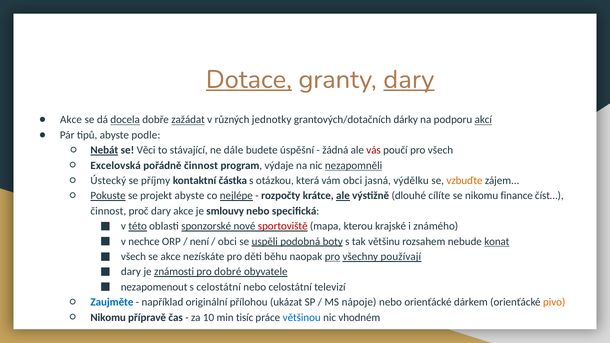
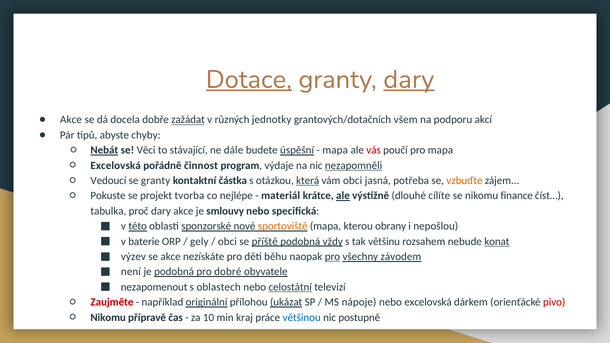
docela underline: present -> none (125, 120)
dárky: dárky -> všem (406, 120)
akcí underline: present -> none (483, 120)
podle: podle -> chyby (146, 135)
úspěšní underline: none -> present (297, 150)
žádná: žádná -> mapa (335, 150)
pro všech: všech -> mapa (440, 150)
Ústecký: Ústecký -> Vedoucí (108, 181)
se příjmy: příjmy -> granty (156, 181)
která underline: none -> present (308, 181)
výdělku: výdělku -> potřeba (411, 181)
Pokuste underline: present -> none (108, 196)
projekt abyste: abyste -> tvorba (189, 196)
nejlépe underline: present -> none (236, 196)
rozpočty: rozpočty -> materiál (281, 196)
činnost: činnost -> tabulka (108, 211)
sportoviště colour: red -> orange (283, 226)
krajské: krajské -> obrany (391, 226)
známého: známého -> nepošlou (436, 226)
nechce: nechce -> baterie (144, 242)
není: není -> gely (199, 242)
uspěli: uspěli -> příště (265, 242)
boty: boty -> vždy (333, 242)
všech: všech -> výzev (133, 257)
používají: používají -> závodem (401, 257)
dary: dary -> není (131, 272)
je známosti: známosti -> podobná (174, 272)
s celostátní: celostátní -> oblastech (219, 287)
celostátní underline: none -> present (290, 287)
Zaujměte colour: blue -> red (112, 302)
originální underline: none -> present (207, 302)
ukázat underline: none -> present (286, 302)
nebo orienťácké: orienťácké -> excelovská (428, 302)
pivo colour: orange -> red (554, 302)
tisíc: tisíc -> kraj (245, 318)
vhodném: vhodném -> postupně (359, 318)
